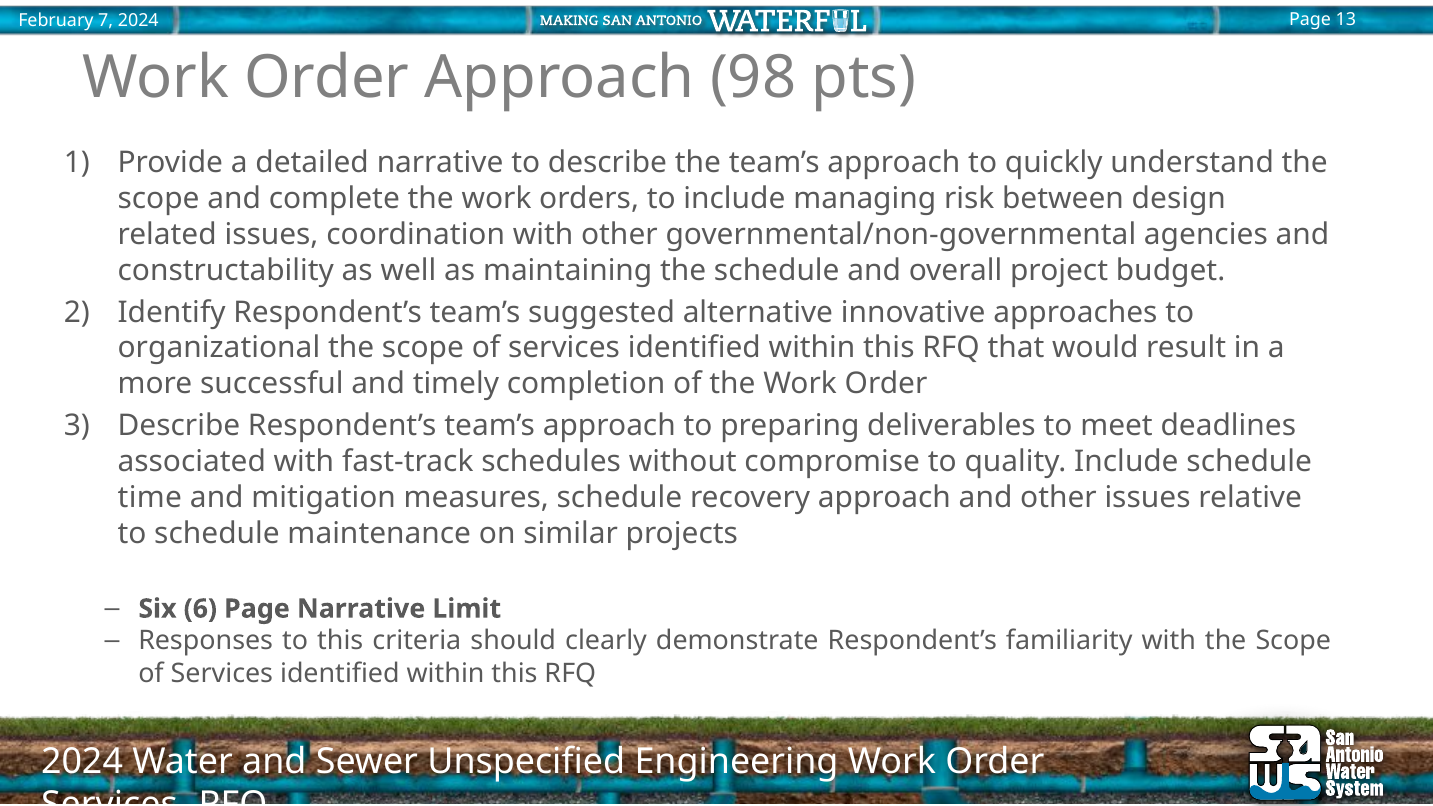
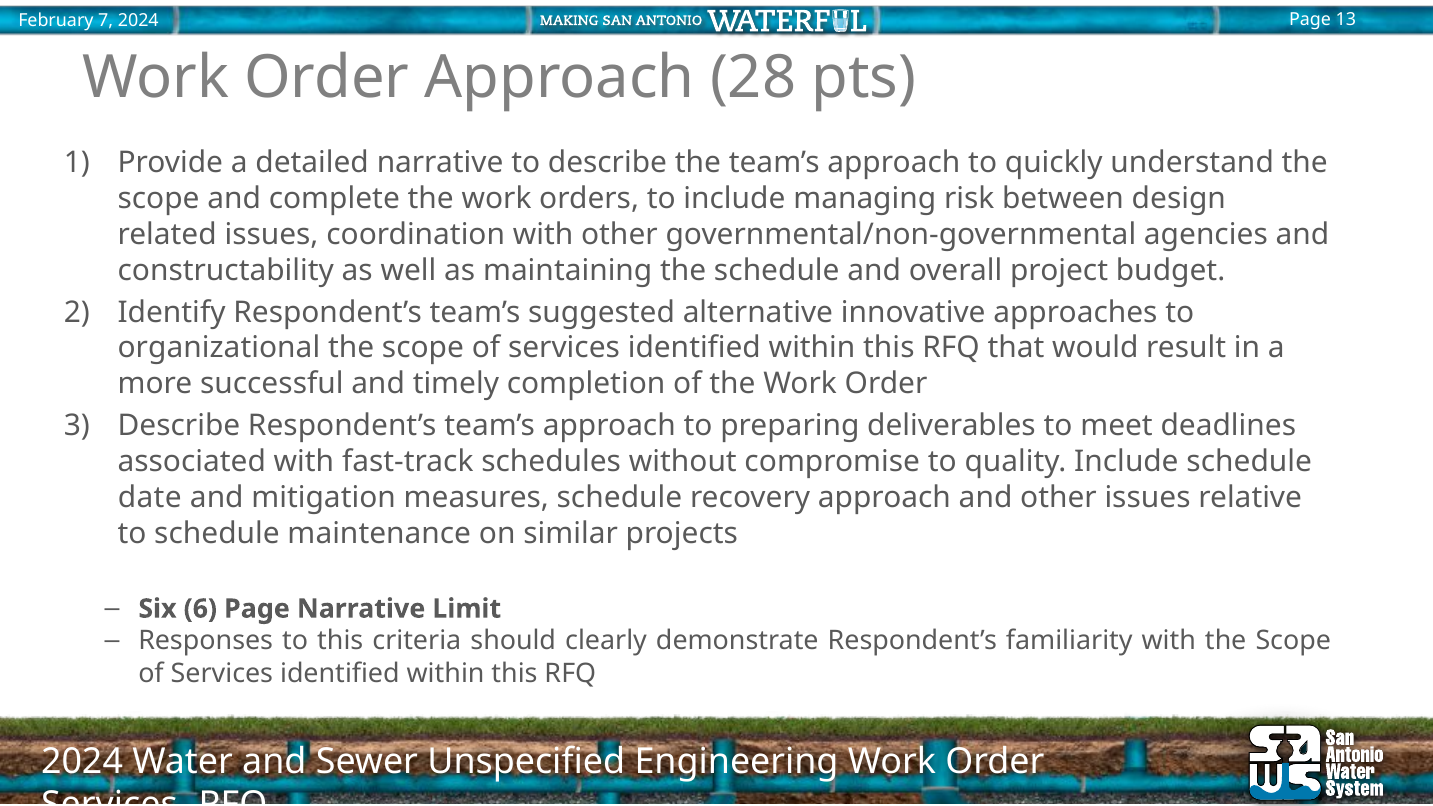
98: 98 -> 28 (753, 78)
time: time -> date (150, 497)
